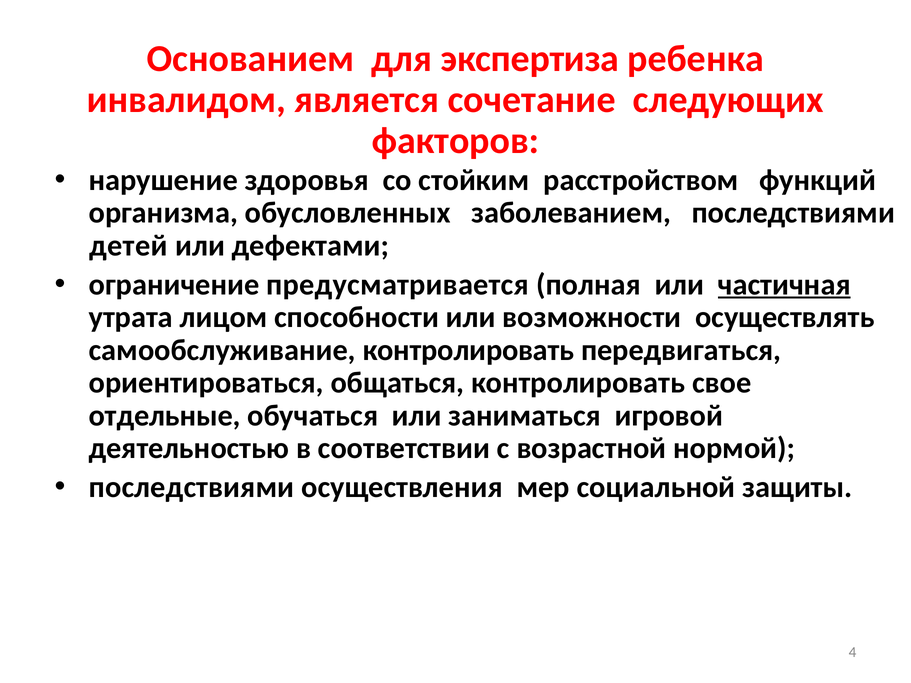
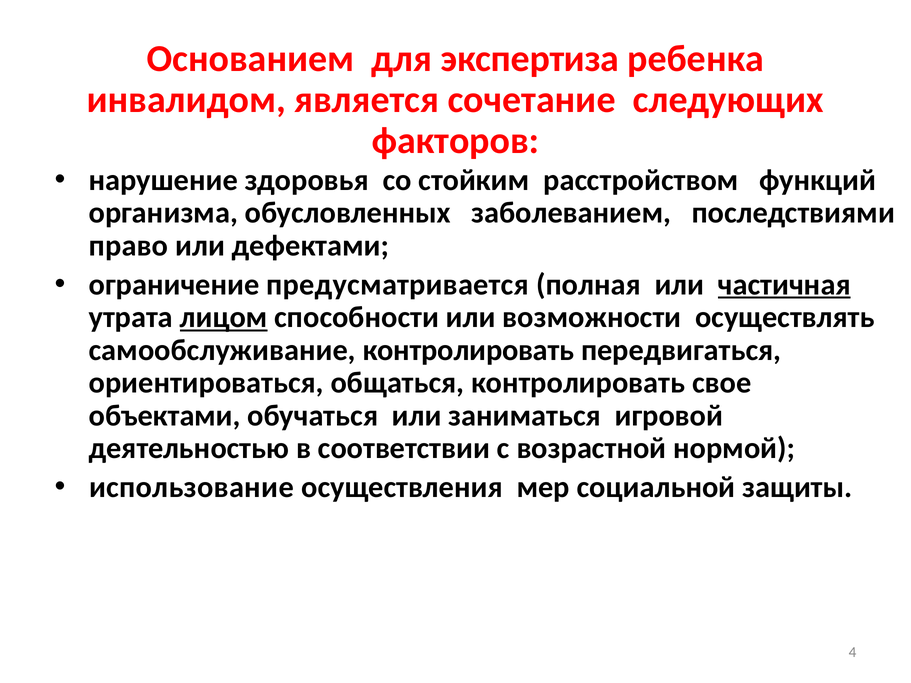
детей: детей -> право (129, 246)
лицом underline: none -> present (224, 317)
отдельные: отдельные -> объектами (165, 416)
последствиями: последствиями -> использование (191, 487)
